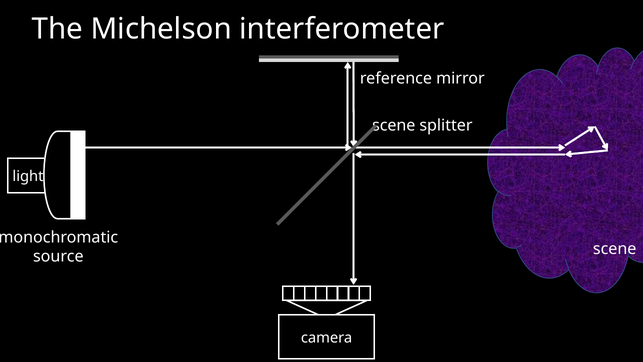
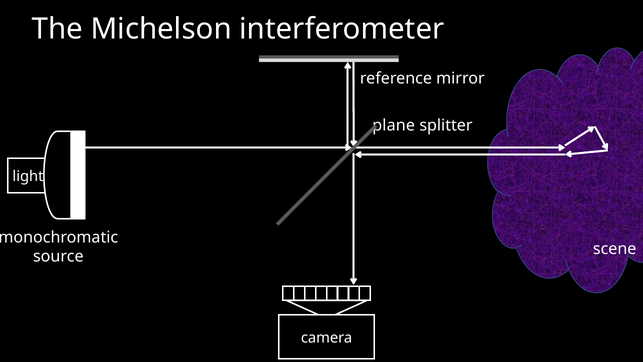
scene: scene -> plane (394, 125)
